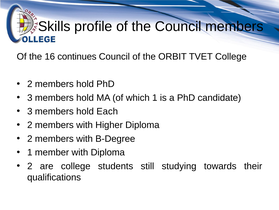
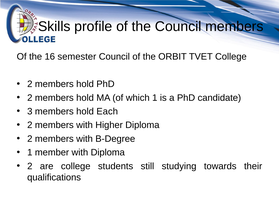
continues: continues -> semester (77, 56)
3: 3 -> 2 (30, 97)
